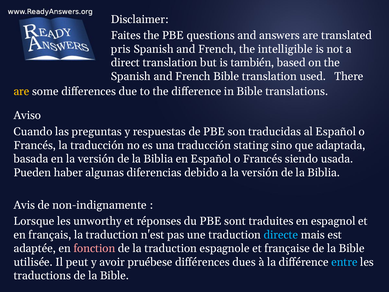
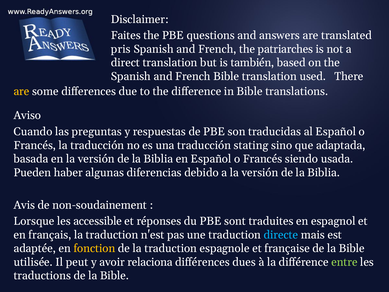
intelligible: intelligible -> patriarches (285, 49)
non-indignamente: non-indignamente -> non-soudainement (100, 205)
unworthy: unworthy -> accessible (98, 221)
fonction colour: pink -> yellow (94, 248)
pruébese: pruébese -> relaciona (150, 262)
entre colour: light blue -> light green (344, 262)
